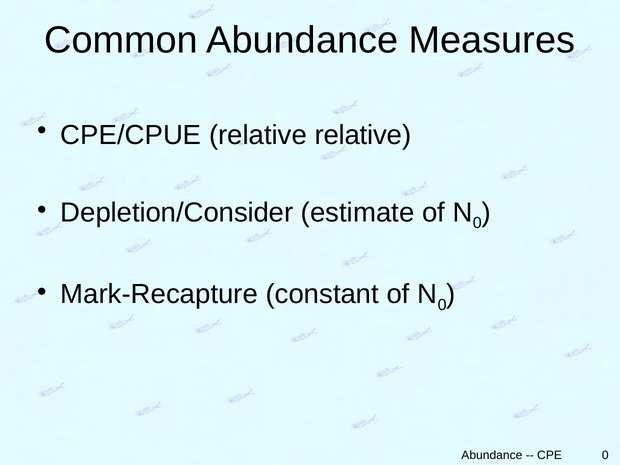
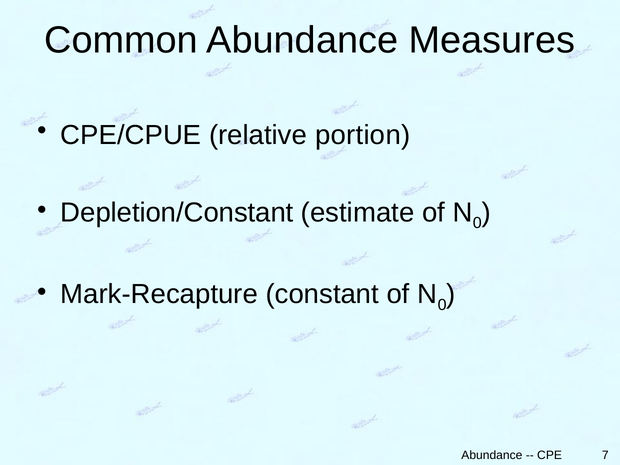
relative relative: relative -> portion (363, 135)
Depletion/Consider: Depletion/Consider -> Depletion/Constant (177, 212)
CPE 0: 0 -> 7 (605, 455)
